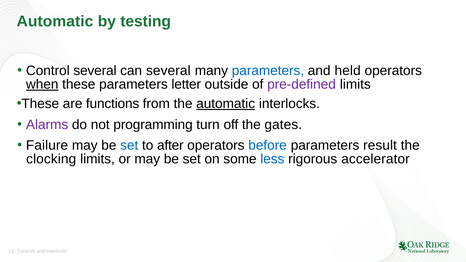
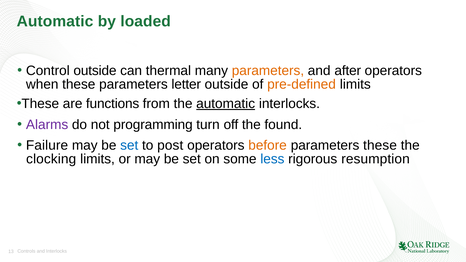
testing: testing -> loaded (146, 22)
Control several: several -> outside (95, 71)
can several: several -> thermal (168, 71)
parameters colour: blue -> orange (268, 71)
held: held -> after (348, 71)
when underline: present -> none (42, 84)
pre-defined colour: purple -> orange (301, 84)
gates: gates -> found (283, 125)
after: after -> post (170, 146)
before colour: blue -> orange (268, 146)
parameters result: result -> these (380, 146)
accelerator: accelerator -> resumption (376, 159)
